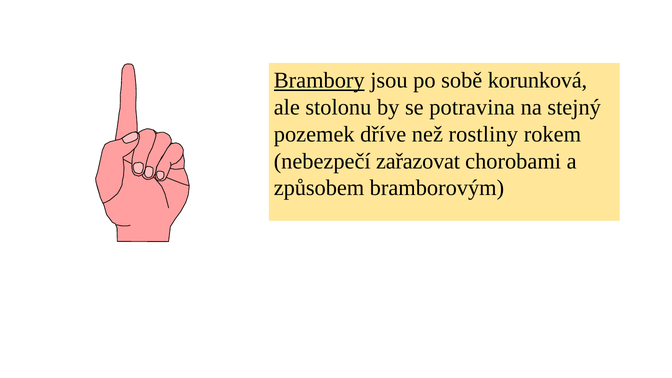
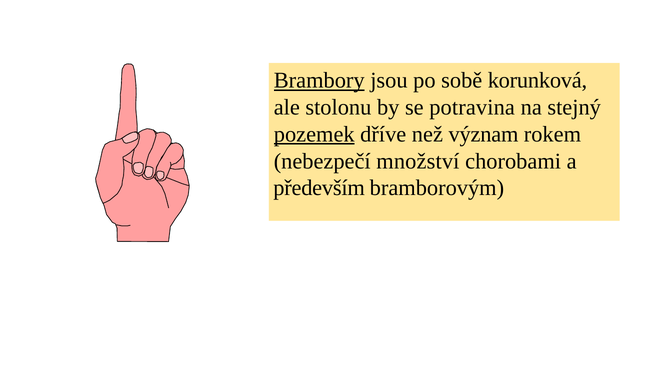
pozemek underline: none -> present (314, 134)
rostliny: rostliny -> význam (484, 134)
zařazovat: zařazovat -> množství (418, 161)
způsobem: způsobem -> především (319, 188)
